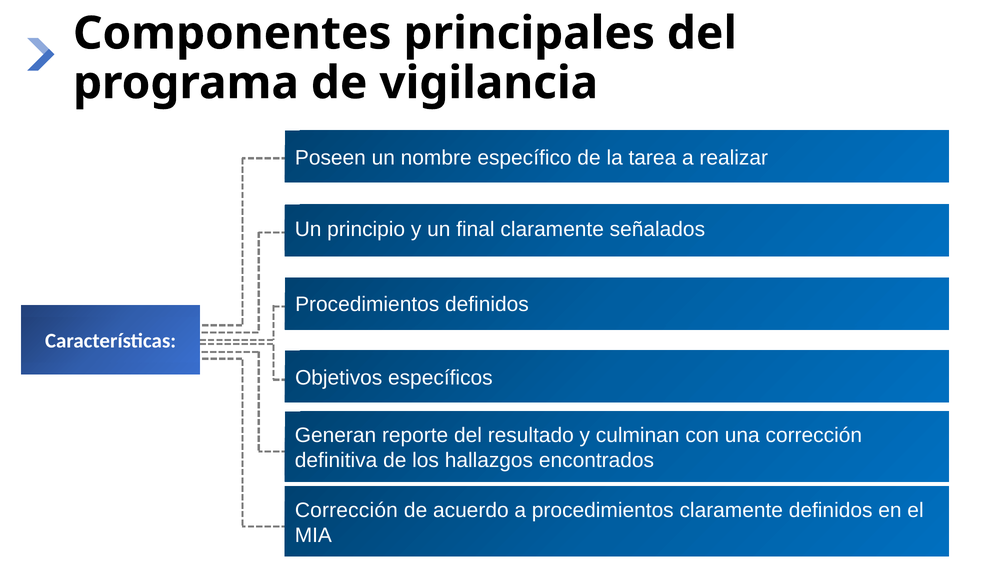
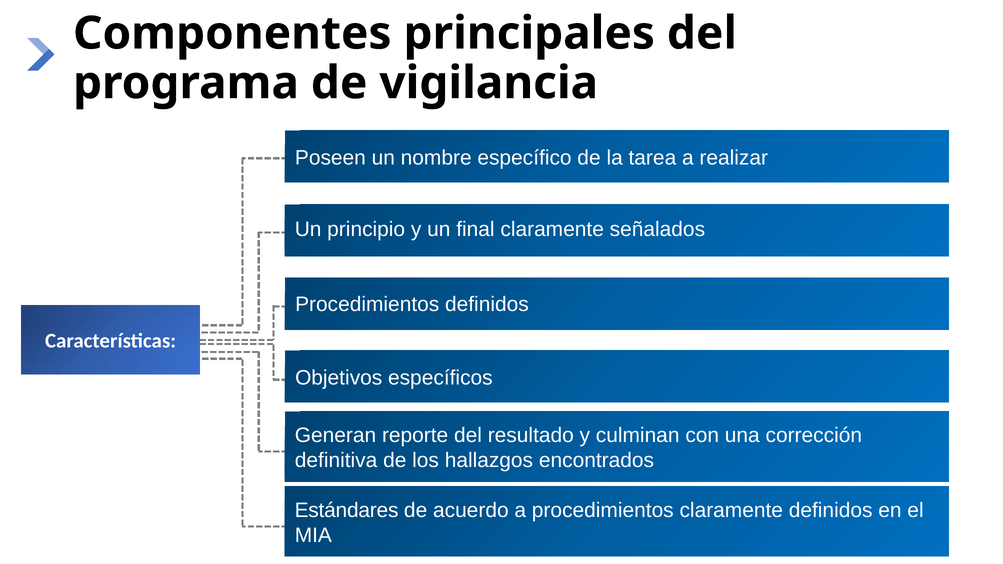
Corrección: Corrección -> Estándares (347, 510)
